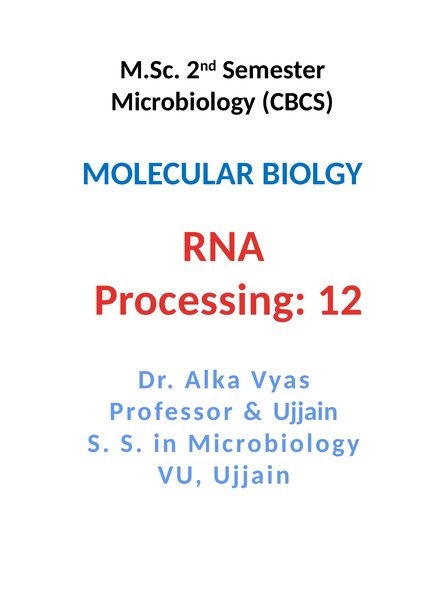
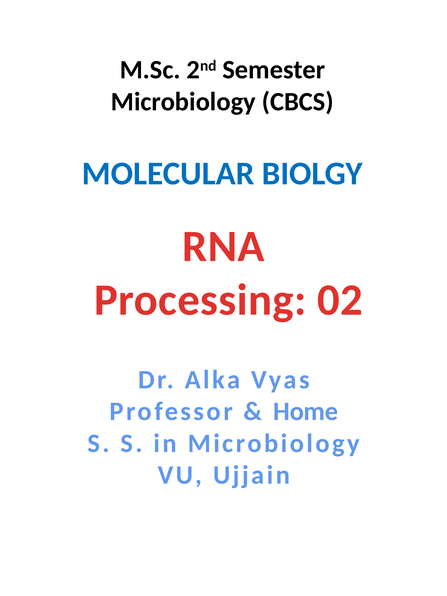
12: 12 -> 02 (340, 300)
Ujjain: Ujjain -> Home (306, 412)
